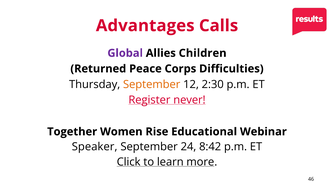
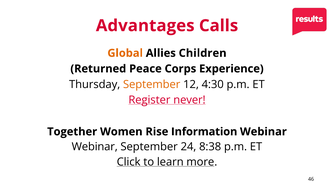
Global colour: purple -> orange (125, 53)
Difficulties: Difficulties -> Experience (231, 69)
2:30: 2:30 -> 4:30 (213, 84)
Educational: Educational -> Information (204, 132)
Speaker: Speaker -> Webinar (95, 147)
8:42: 8:42 -> 8:38 (210, 147)
